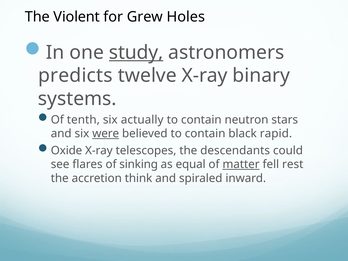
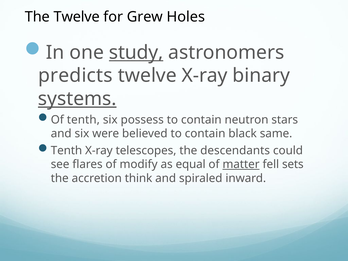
The Violent: Violent -> Twelve (77, 17)
systems underline: none -> present (77, 99)
actually: actually -> possess (142, 120)
were underline: present -> none (106, 134)
rapid: rapid -> same (276, 134)
Oxide: Oxide -> Tenth (66, 150)
sinking: sinking -> modify (139, 164)
rest: rest -> sets (293, 164)
